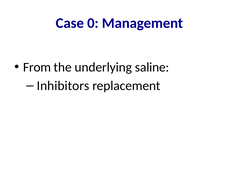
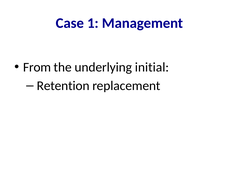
0: 0 -> 1 (93, 23)
saline: saline -> initial (152, 67)
Inhibitors: Inhibitors -> Retention (63, 86)
